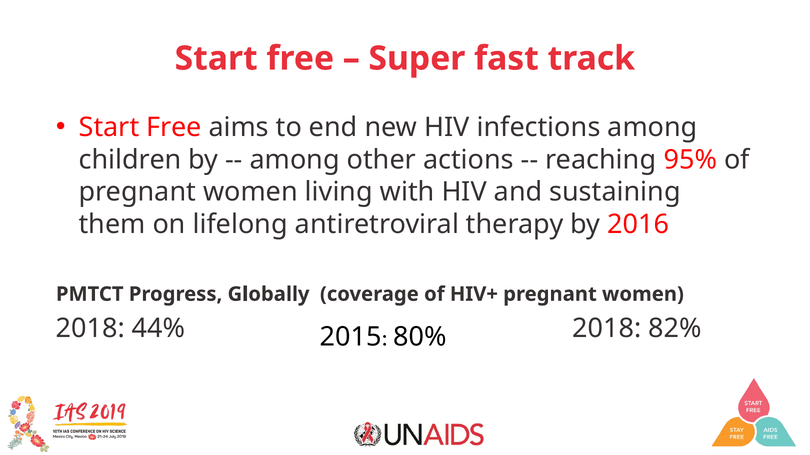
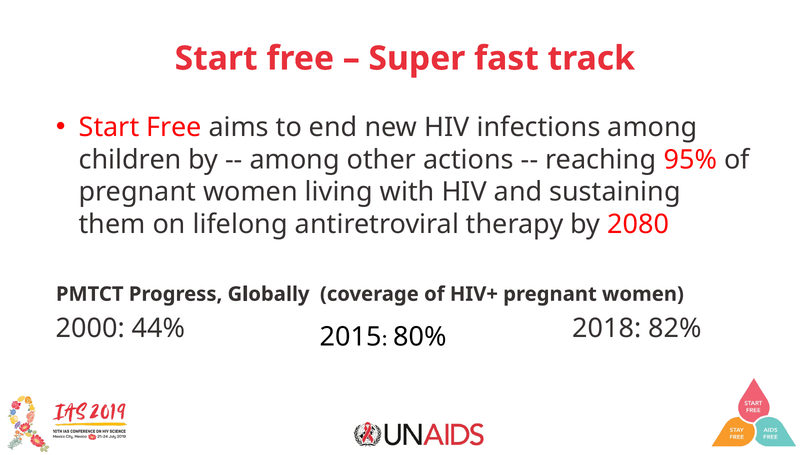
2016: 2016 -> 2080 (638, 225)
2018: 2018 -> 2000 (90, 329)
